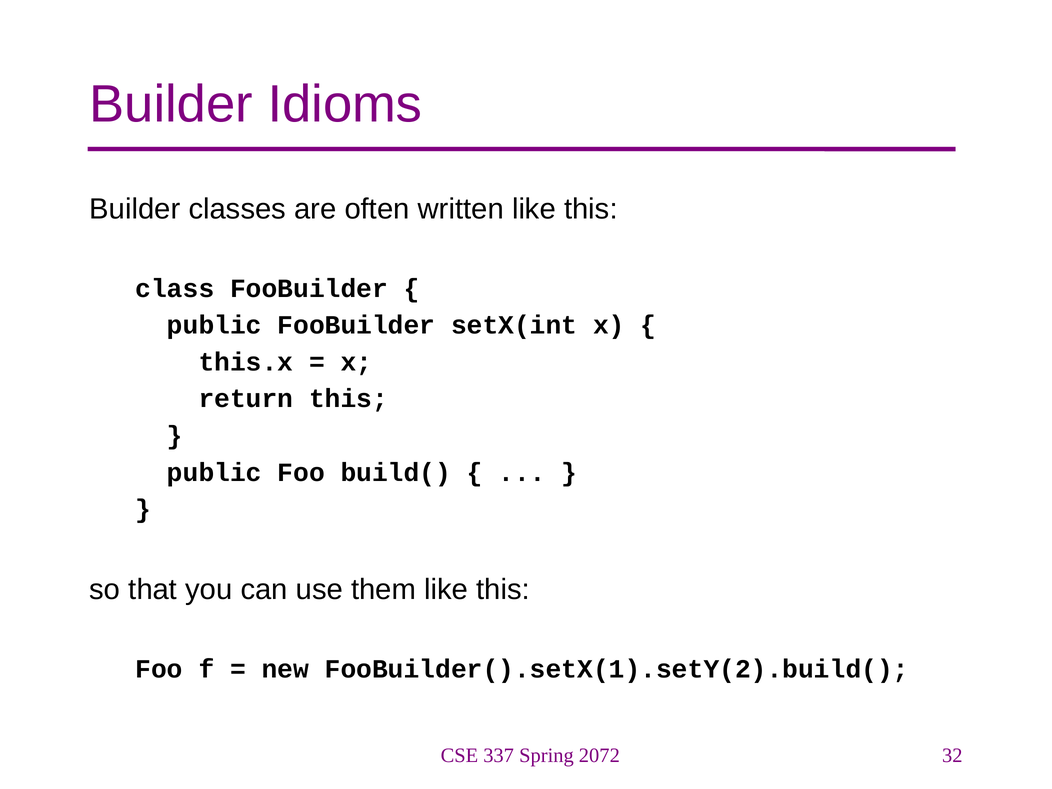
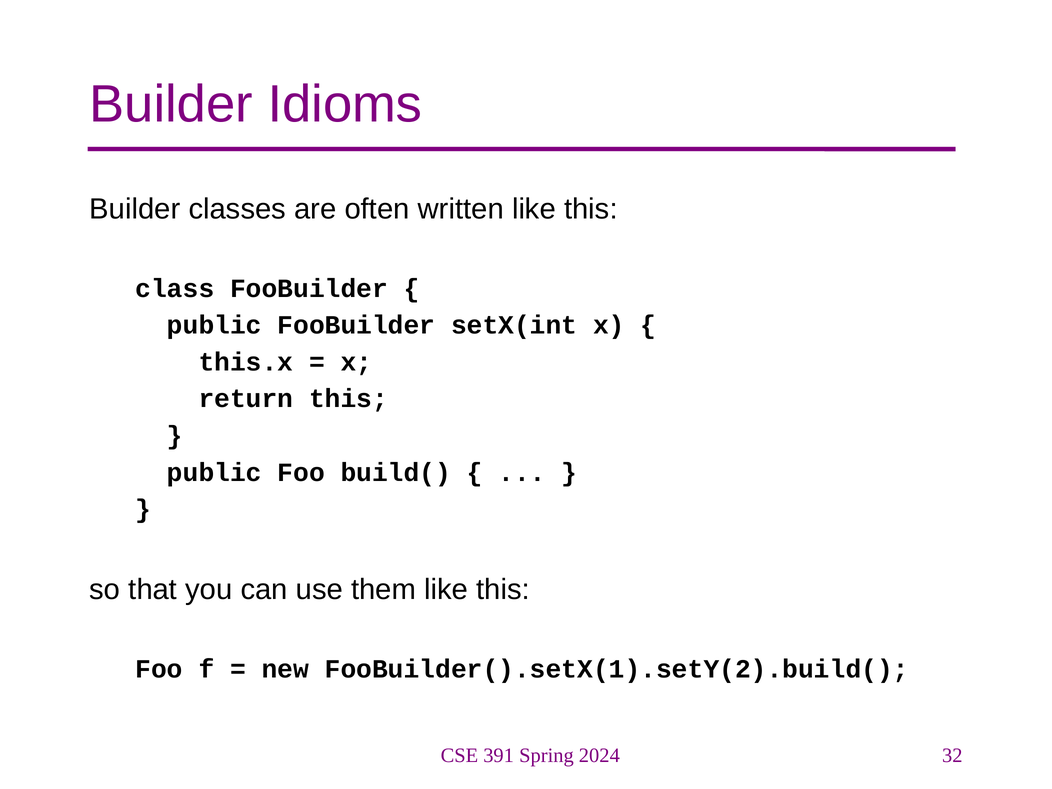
337: 337 -> 391 (499, 755)
2072: 2072 -> 2024 (599, 755)
